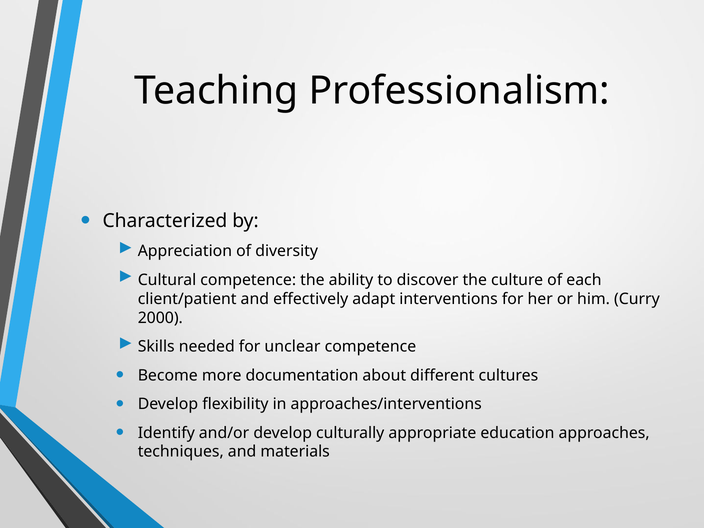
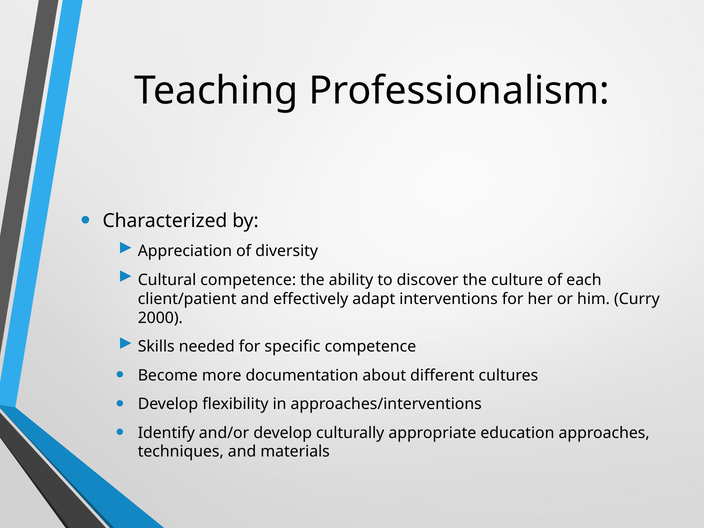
unclear: unclear -> specific (292, 347)
